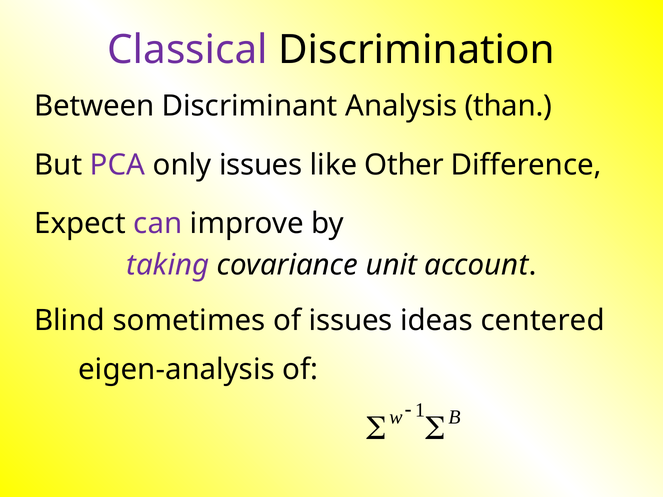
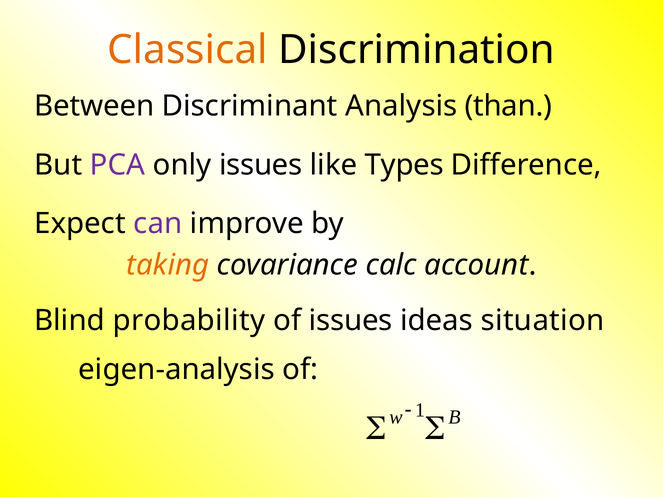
Classical colour: purple -> orange (188, 50)
Other: Other -> Types (404, 165)
taking colour: purple -> orange (168, 265)
unit: unit -> calc (391, 265)
sometimes: sometimes -> probability (189, 320)
centered: centered -> situation (543, 320)
